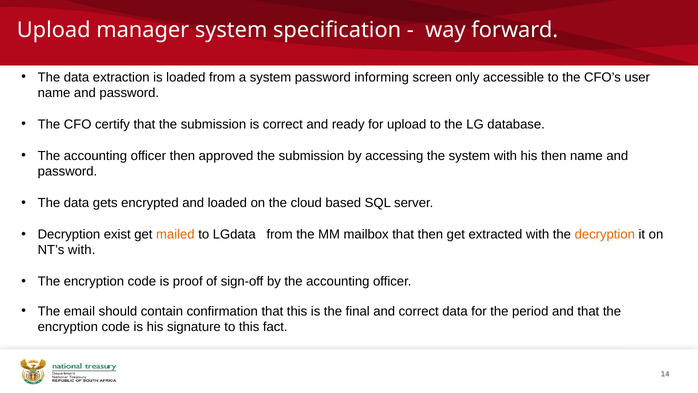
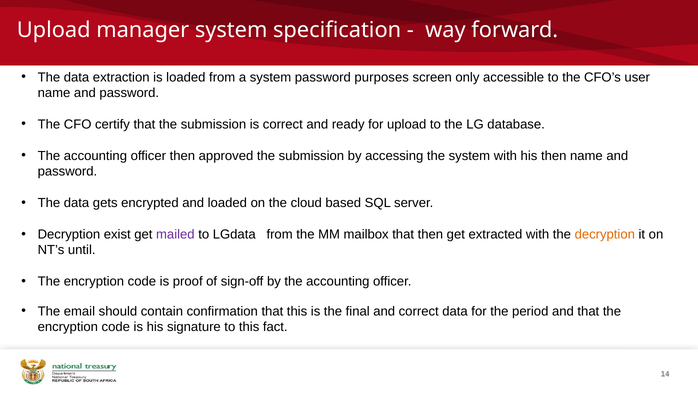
informing: informing -> purposes (382, 77)
mailed colour: orange -> purple (175, 234)
NT’s with: with -> until (82, 250)
